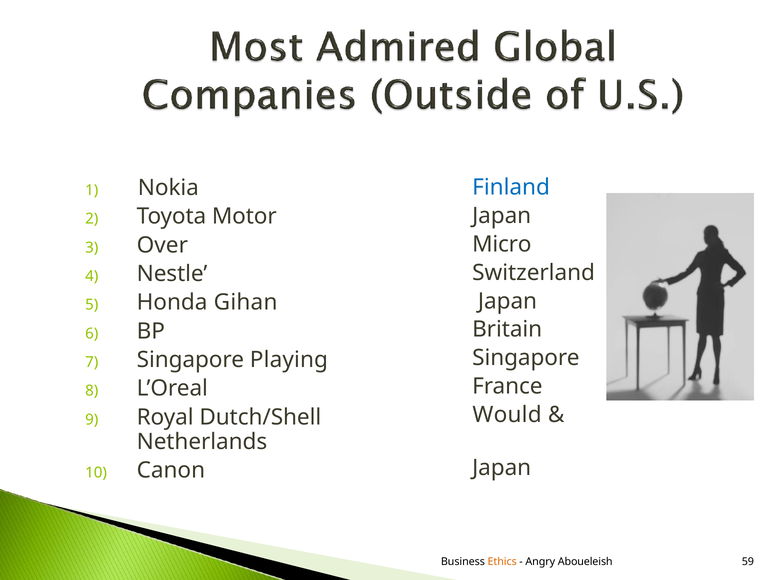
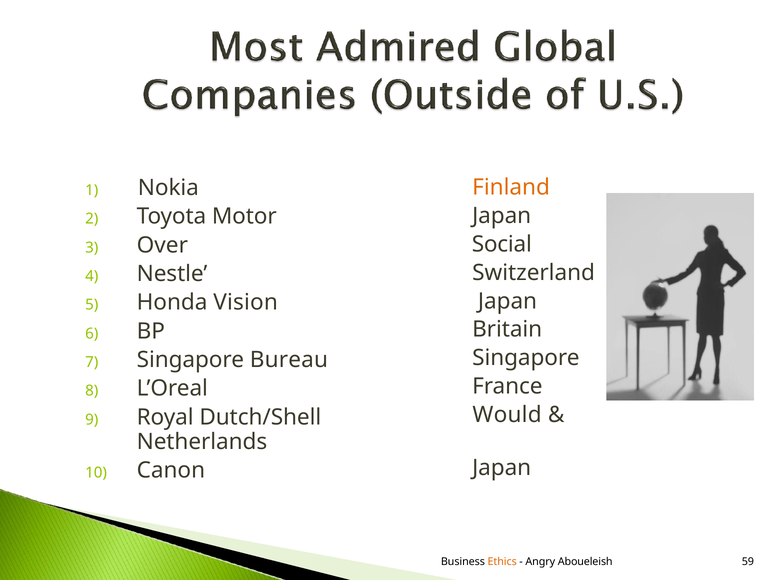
Finland colour: blue -> orange (511, 188)
Micro: Micro -> Social (502, 244)
Gihan: Gihan -> Vision (246, 303)
Playing: Playing -> Bureau (289, 360)
